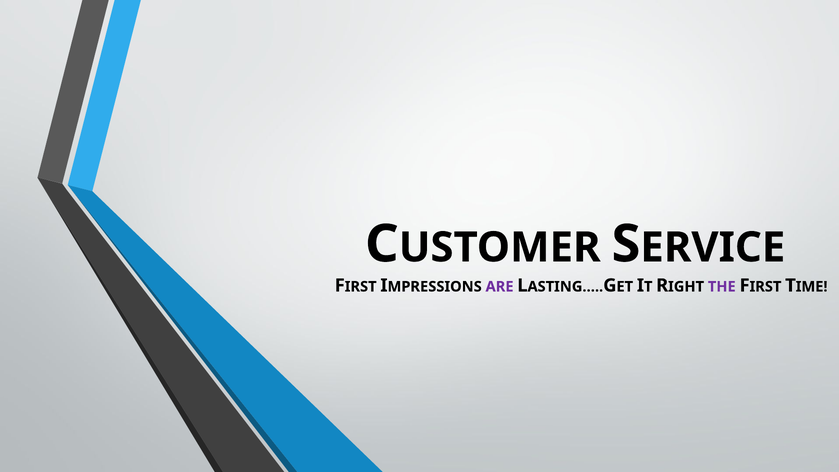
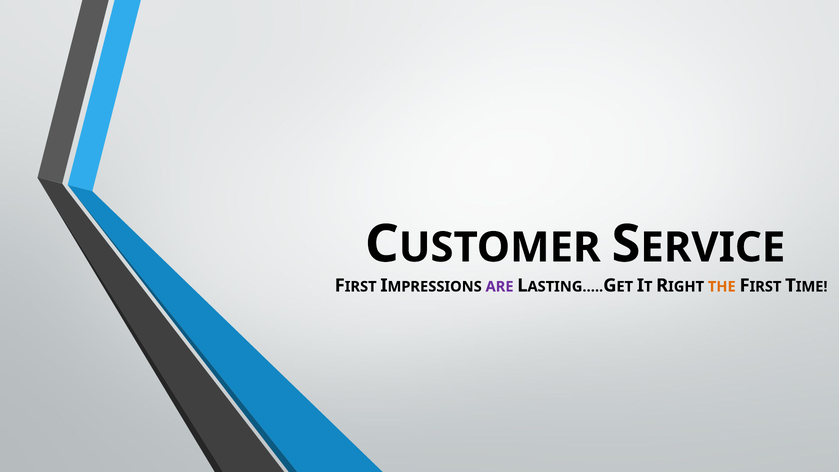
THE colour: purple -> orange (722, 287)
